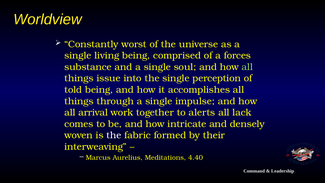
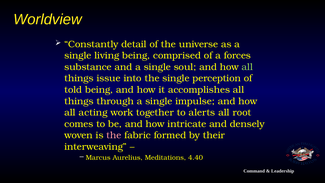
worst: worst -> detail (134, 44)
arrival: arrival -> acting (93, 112)
lack: lack -> root (242, 112)
the colour: white -> pink (114, 135)
